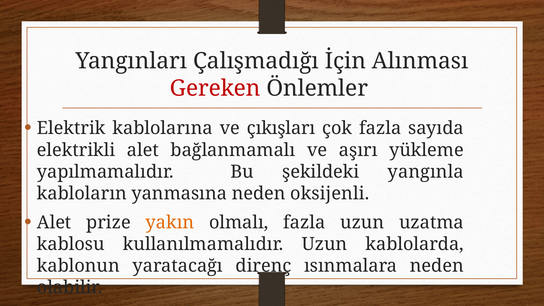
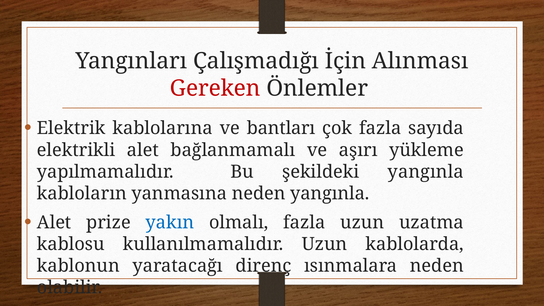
çıkışları: çıkışları -> bantları (281, 128)
neden oksijenli: oksijenli -> yangınla (330, 194)
yakın colour: orange -> blue (170, 222)
